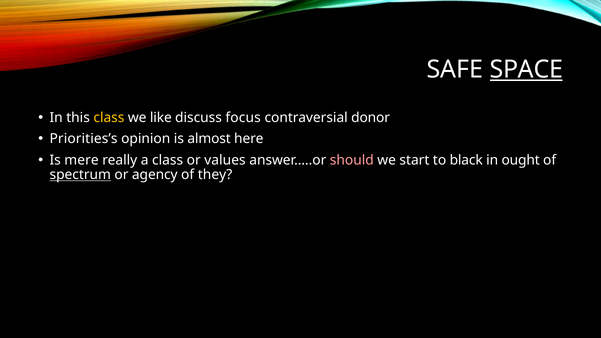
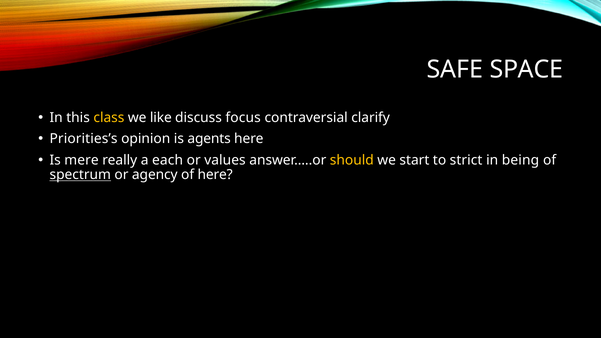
SPACE underline: present -> none (526, 69)
donor: donor -> clarify (371, 118)
almost: almost -> agents (209, 139)
a class: class -> each (168, 160)
should colour: pink -> yellow (352, 160)
black: black -> strict (466, 160)
ought: ought -> being (521, 160)
of they: they -> here (215, 175)
